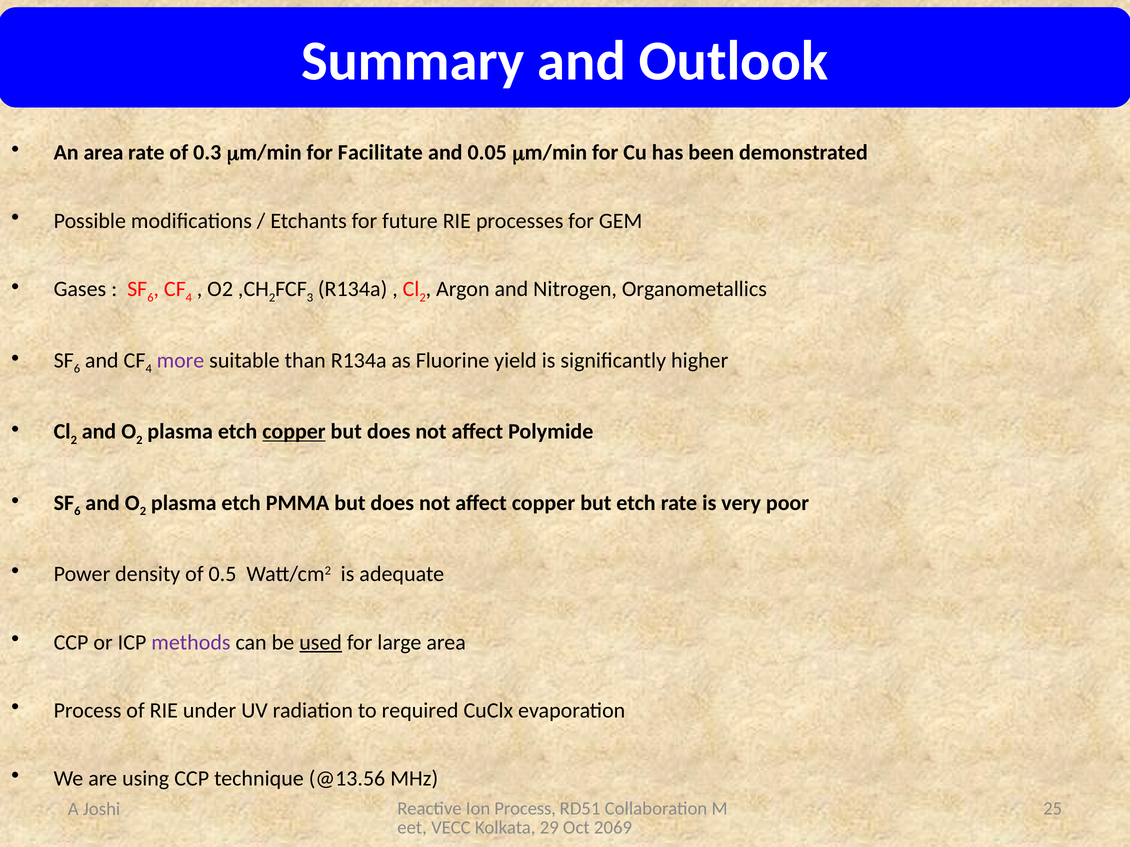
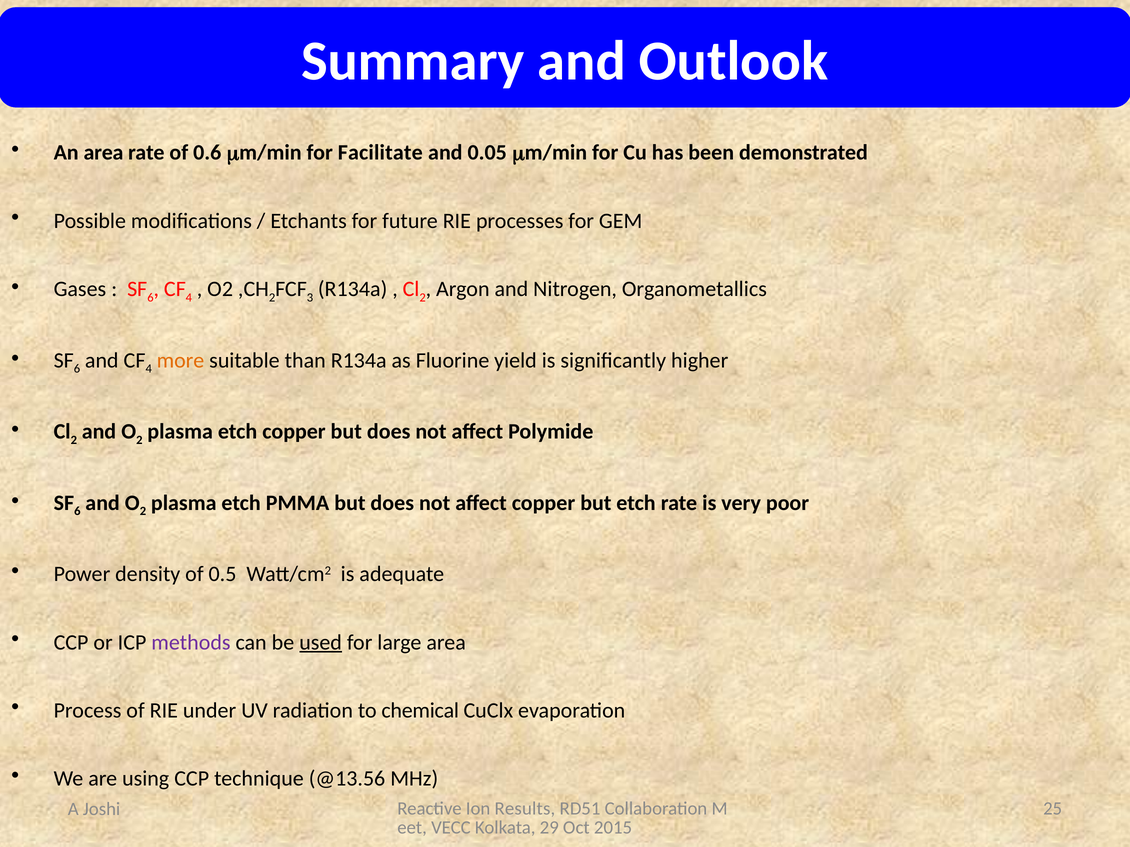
0.3: 0.3 -> 0.6 (207, 153)
more colour: purple -> orange (180, 361)
copper underline: present -> none (294, 432)
required: required -> chemical (420, 711)
Ion Process: Process -> Results (525, 809)
2069: 2069 -> 2015 (613, 828)
